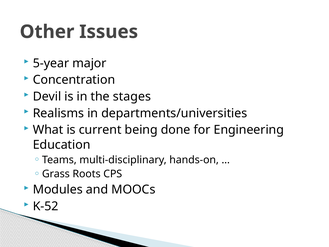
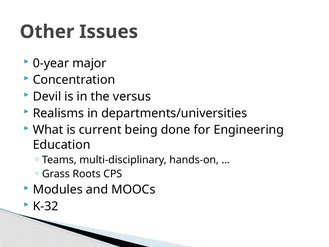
5-year: 5-year -> 0-year (51, 63)
stages: stages -> versus (132, 96)
K-52: K-52 -> K-32 (46, 206)
